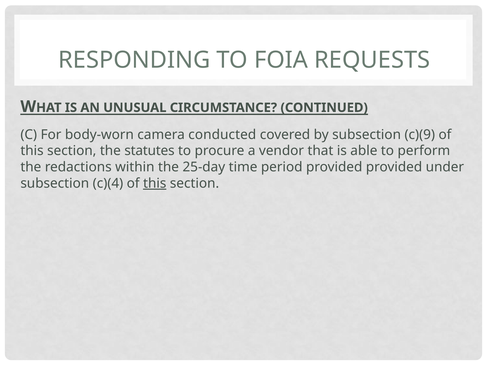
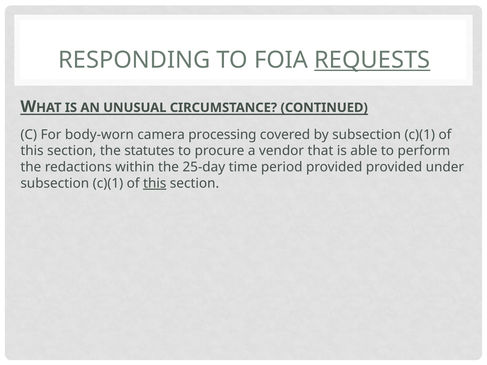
REQUESTS underline: none -> present (372, 60)
conducted: conducted -> processing (222, 135)
by subsection c)(9: c)(9 -> c)(1 (420, 135)
c)(4: c)(4 -> c)(1 (108, 183)
